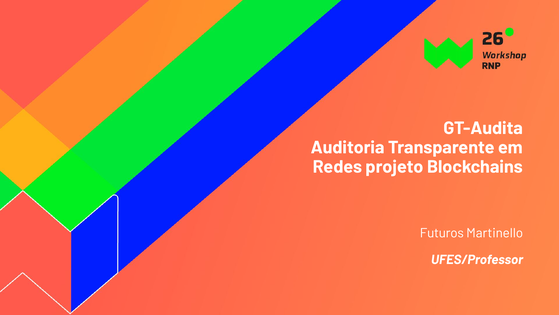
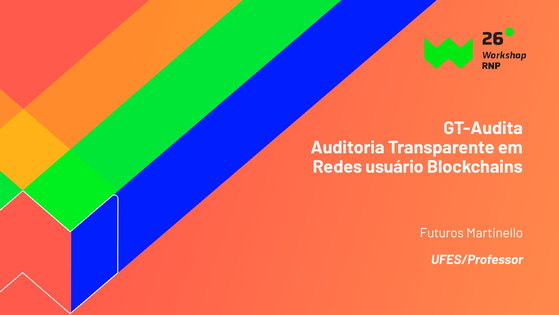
projeto: projeto -> usuário (395, 167)
